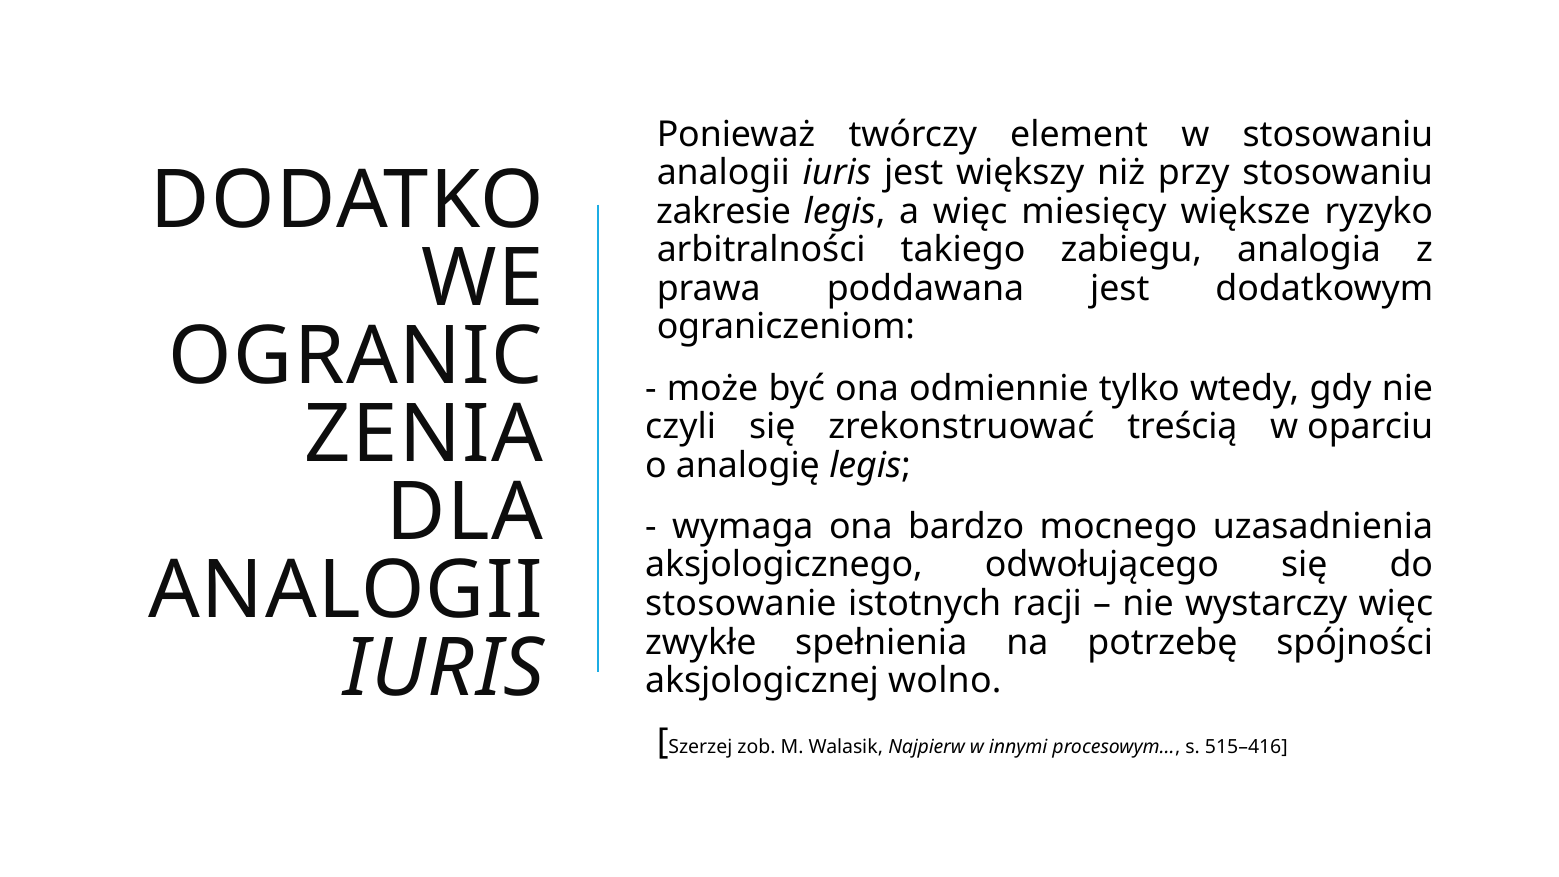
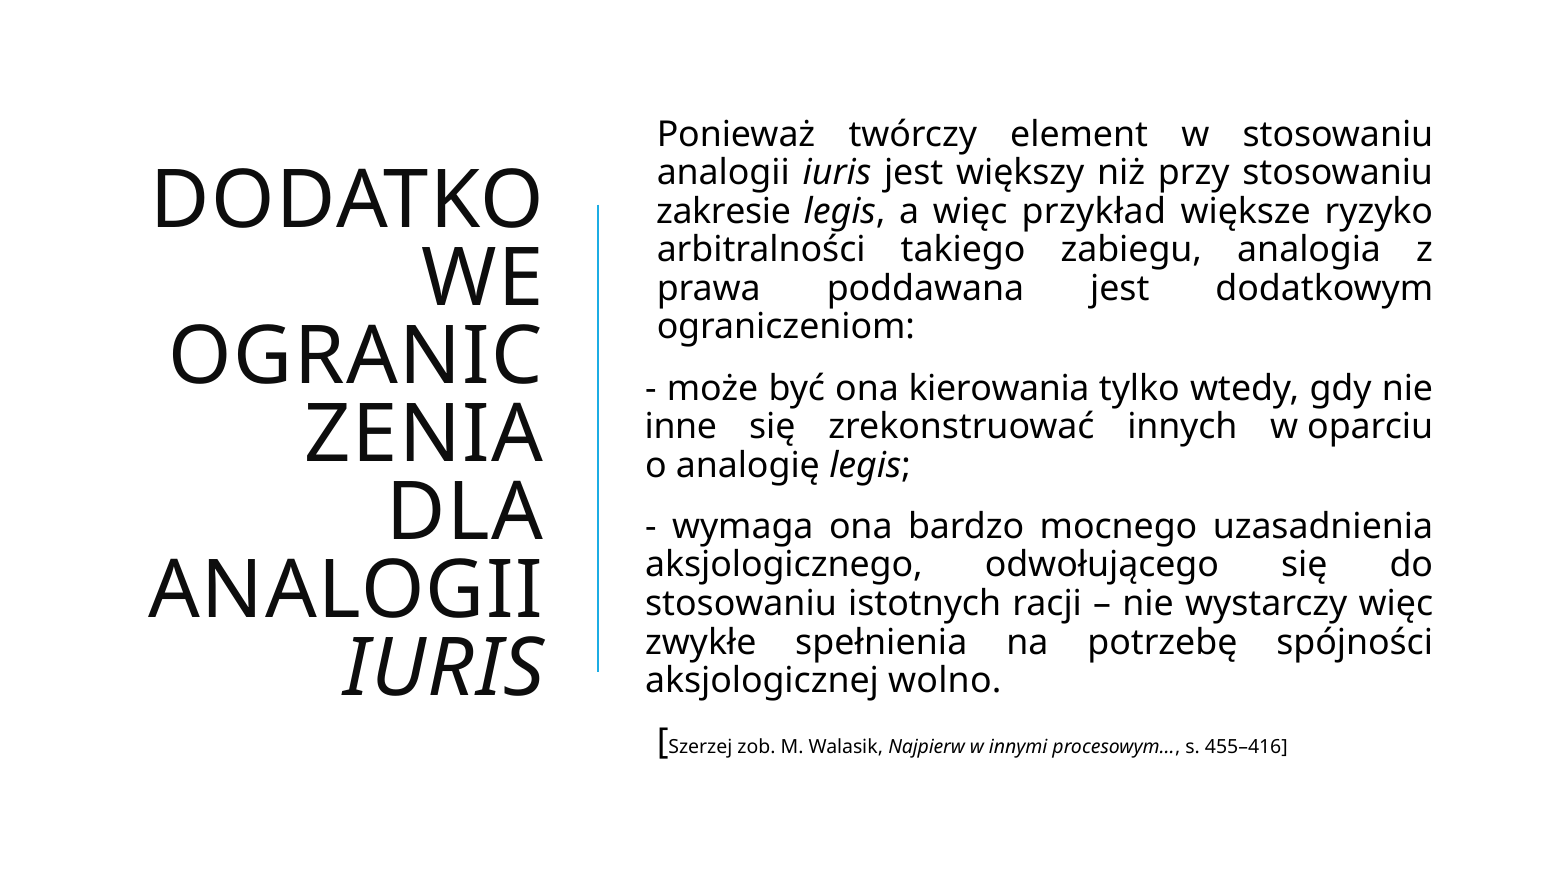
miesięcy: miesięcy -> przykład (1094, 211)
odmiennie: odmiennie -> kierowania (999, 388)
czyli: czyli -> inne (681, 427)
treścią: treścią -> innych (1182, 427)
stosowanie: stosowanie -> stosowaniu (741, 604)
515–416: 515–416 -> 455–416 (1246, 747)
